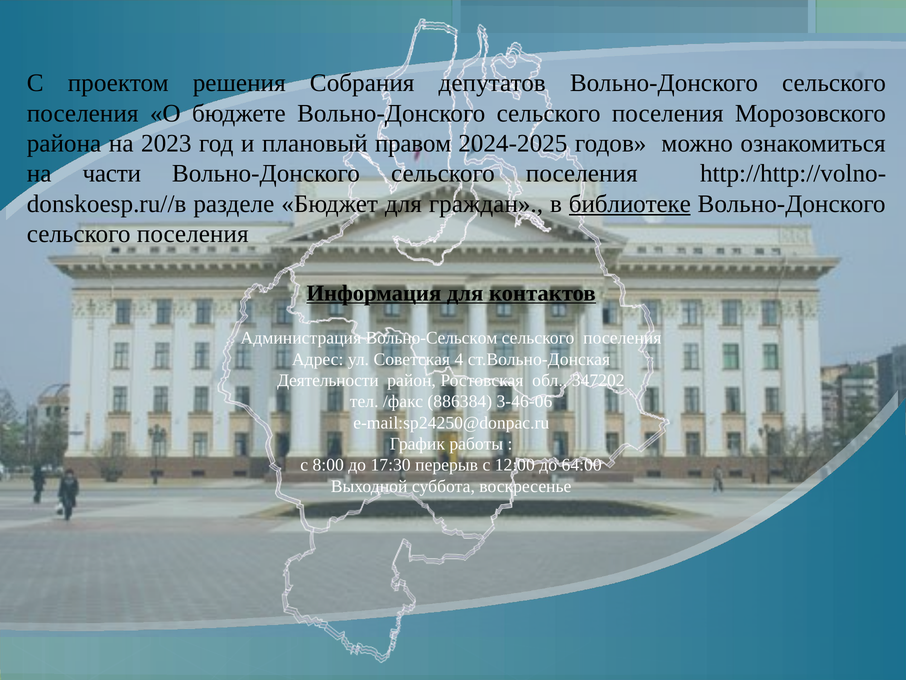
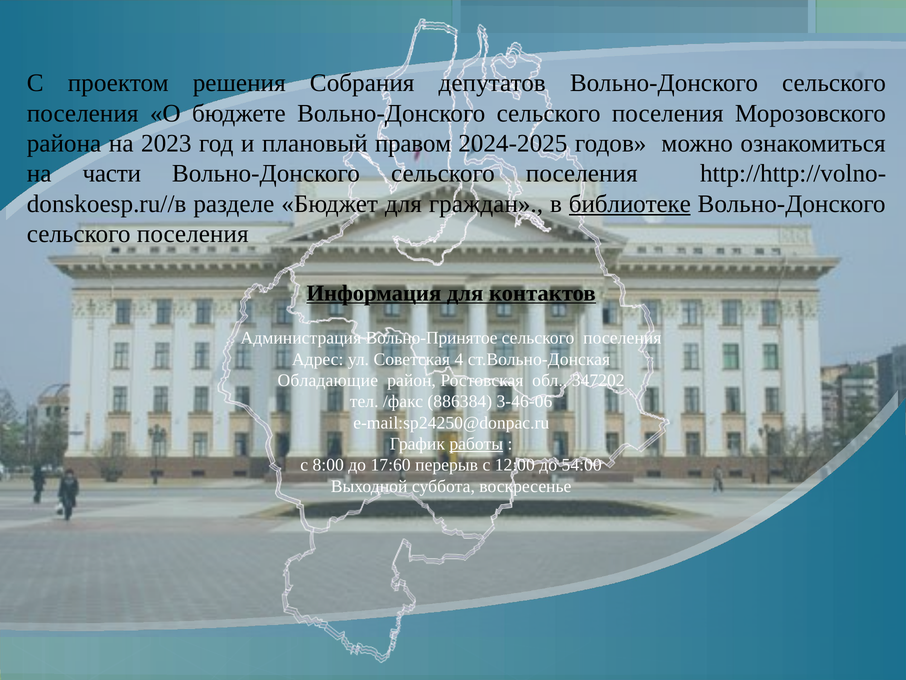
Вольно-Сельском: Вольно-Сельском -> Вольно-Принятое (432, 338)
Деятельности: Деятельности -> Обладающие (328, 380)
работы underline: none -> present (476, 444)
17:30: 17:30 -> 17:60 (391, 465)
64:00: 64:00 -> 54:00 (582, 465)
